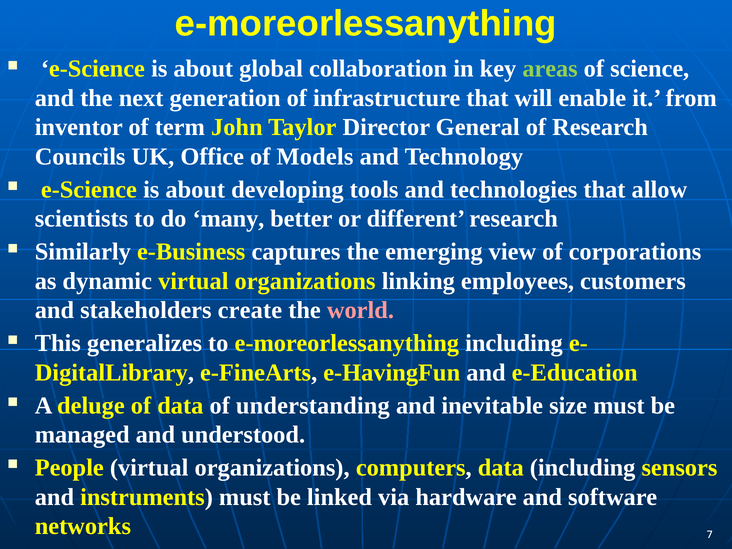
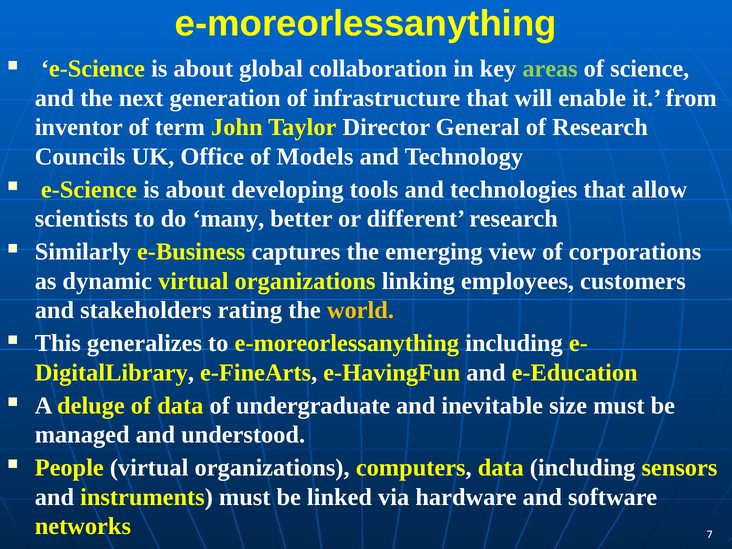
create: create -> rating (250, 310)
world colour: pink -> yellow (360, 310)
understanding: understanding -> undergraduate (313, 406)
